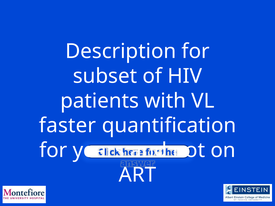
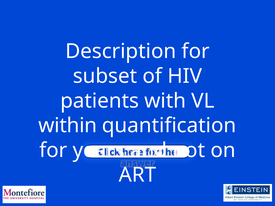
faster: faster -> within (68, 126)
